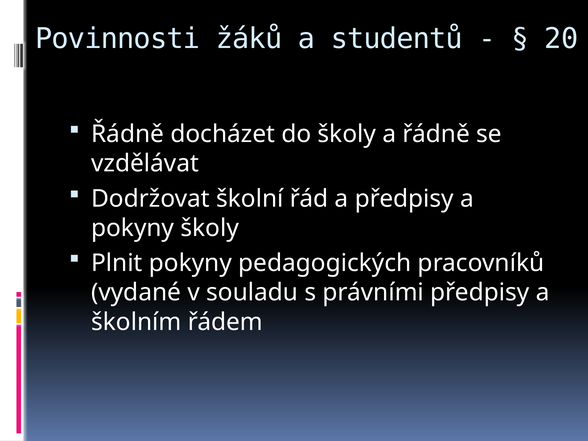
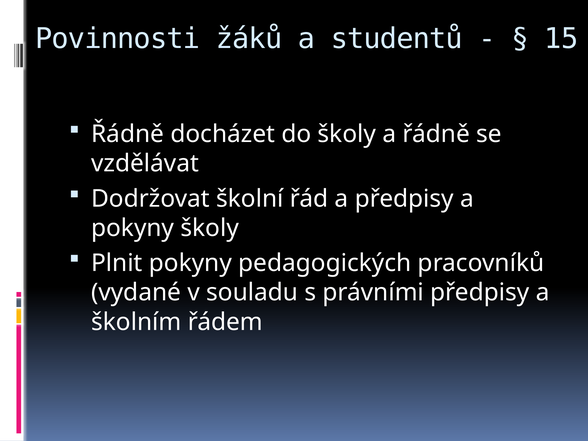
20: 20 -> 15 (561, 39)
